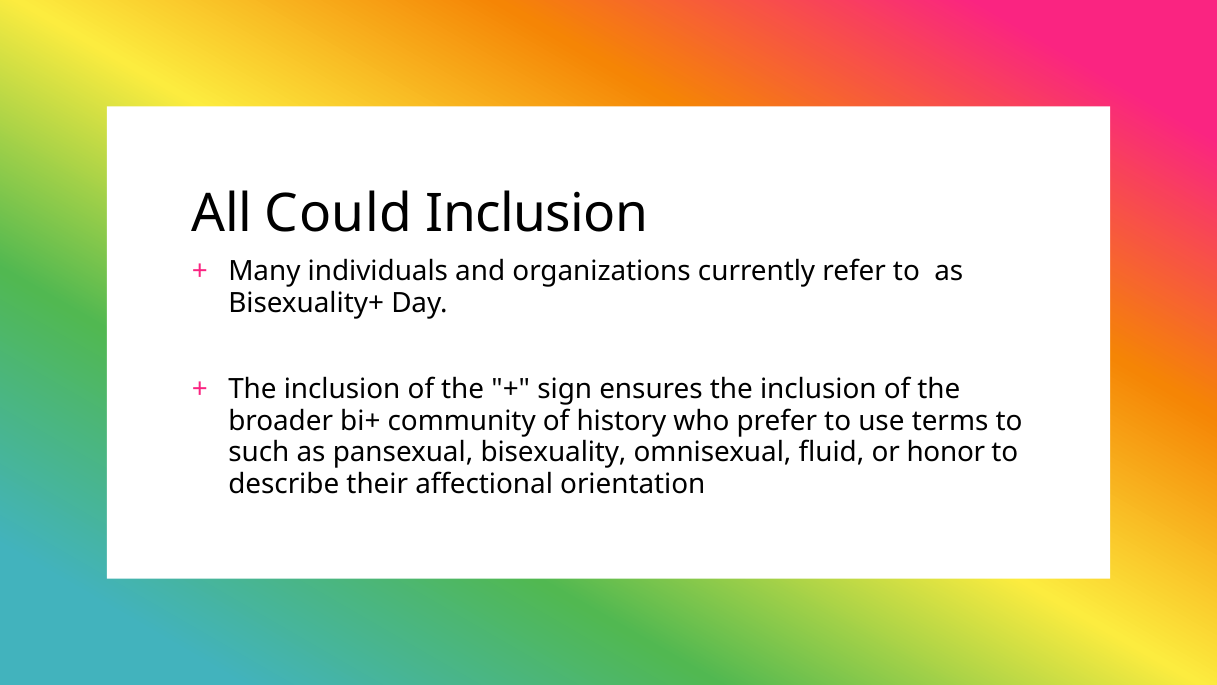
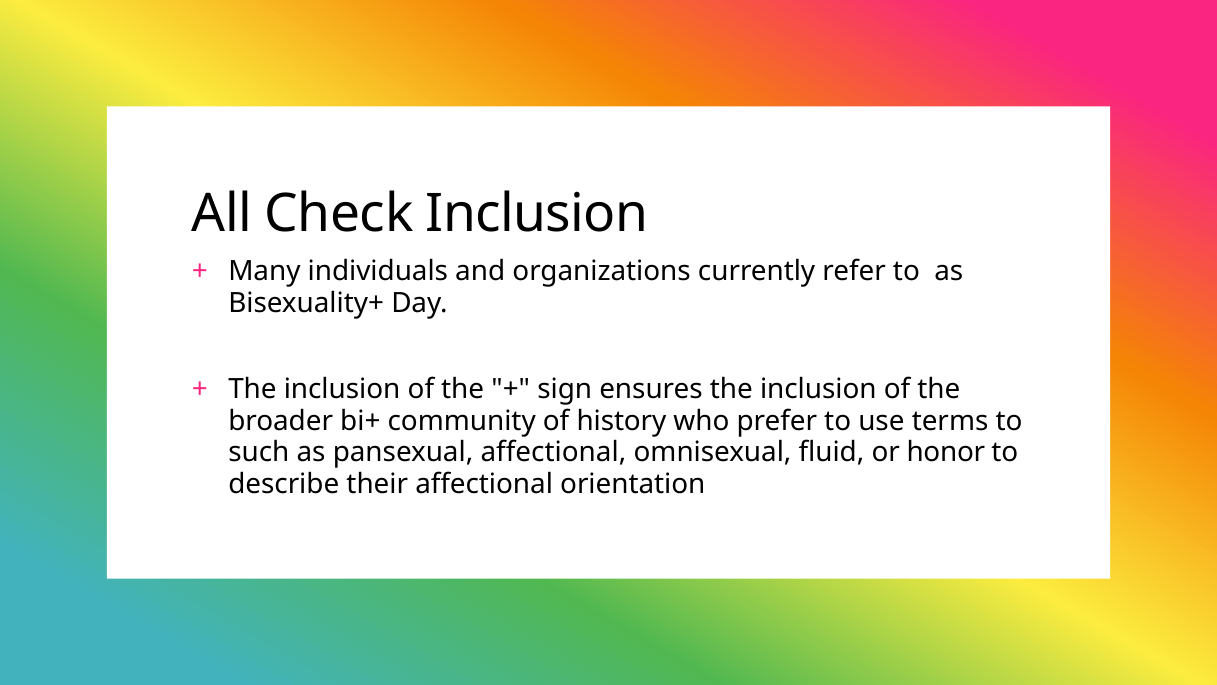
Could: Could -> Check (339, 214)
pansexual bisexuality: bisexuality -> affectional (553, 452)
